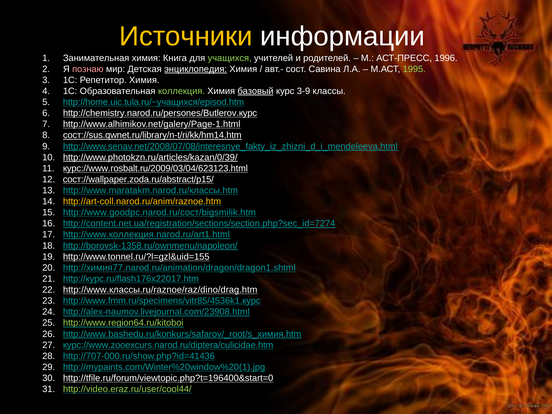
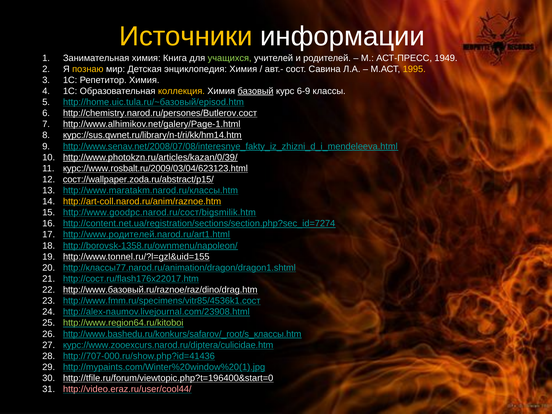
1996: 1996 -> 1949 (446, 58)
познаю colour: pink -> yellow (88, 69)
энциклопедия underline: present -> none (196, 69)
1995 colour: light green -> yellow (414, 69)
коллекция colour: light green -> yellow (181, 91)
3-9: 3-9 -> 6-9 (304, 91)
http://home.uic.tula.ru/~учащихся/episod.htm: http://home.uic.tula.ru/~учащихся/episod.htm -> http://home.uic.tula.ru/~базовый/episod.htm (153, 102)
http://chemistry.narod.ru/persones/Butlerov.курс: http://chemistry.narod.ru/persones/Butlerov.курс -> http://chemistry.narod.ru/persones/Butlerov.сост (160, 113)
сост://sus.qwnet.ru/library/n-t/ri/kk/hm14.htm: сост://sus.qwnet.ru/library/n-t/ri/kk/hm14.htm -> курс://sus.qwnet.ru/library/n-t/ri/kk/hm14.htm (152, 135)
http://www.коллекция.narod.ru/art1.html: http://www.коллекция.narod.ru/art1.html -> http://www.родителей.narod.ru/art1.html (146, 235)
http://химия77.narod.ru/animation/dragon/dragon1.shtml: http://химия77.narod.ru/animation/dragon/dragon1.shtml -> http://классы77.narod.ru/animation/dragon/dragon1.shtml (179, 268)
http://курс.ru/flash176x22017.htm: http://курс.ru/flash176x22017.htm -> http://сост.ru/flash176x22017.htm (131, 279)
http://www.классы.ru/raznoe/raz/dino/drag.htm: http://www.классы.ru/raznoe/raz/dino/drag.htm -> http://www.базовый.ru/raznoe/raz/dino/drag.htm (160, 290)
http://www.fmm.ru/specimens/vitr85/4536k1.курс: http://www.fmm.ru/specimens/vitr85/4536k1.курс -> http://www.fmm.ru/specimens/vitr85/4536k1.сост (162, 301)
http://www.bashedu.ru/konkurs/safarov/_root/s_химия.htm: http://www.bashedu.ru/konkurs/safarov/_root/s_химия.htm -> http://www.bashedu.ru/konkurs/safarov/_root/s_классы.htm (182, 334)
http://video.eraz.ru/user/cool44/ colour: light green -> pink (127, 389)
